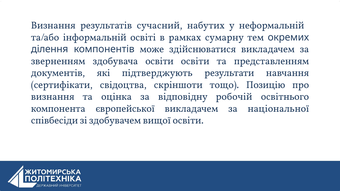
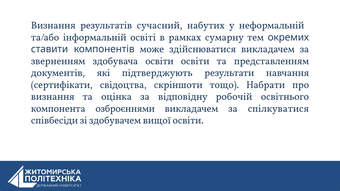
ділення: ділення -> ставити (50, 49)
Позицію: Позицію -> Набрати (266, 85)
європейської: європейської -> озброєннями (125, 109)
національної: національної -> спілкуватися (278, 109)
